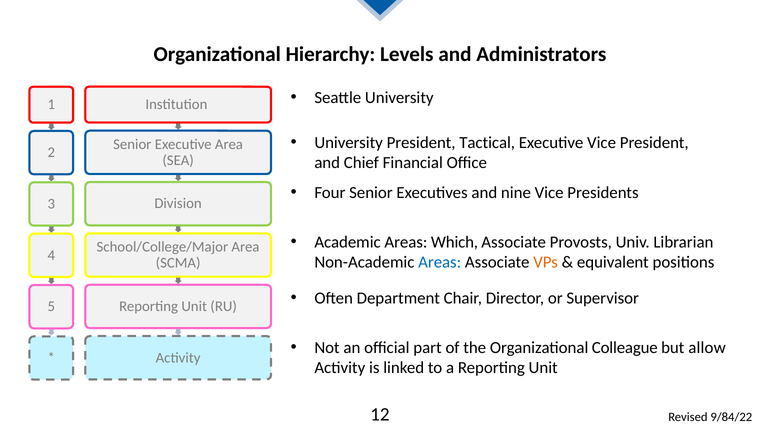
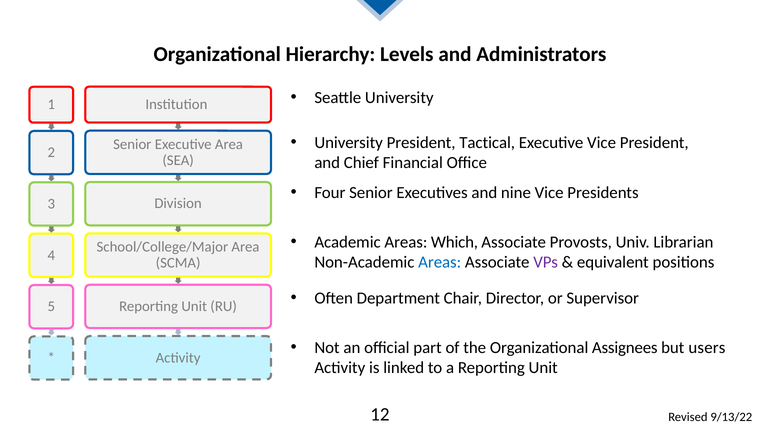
VPs colour: orange -> purple (546, 262)
Colleague: Colleague -> Assignees (625, 347)
allow: allow -> users (707, 347)
9/84/22: 9/84/22 -> 9/13/22 (731, 417)
